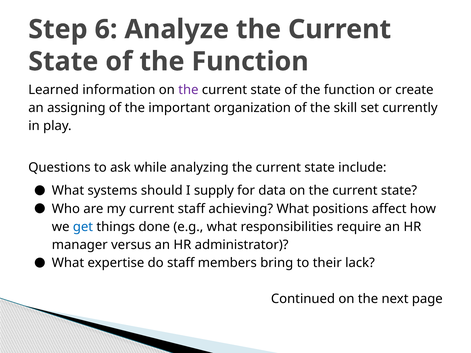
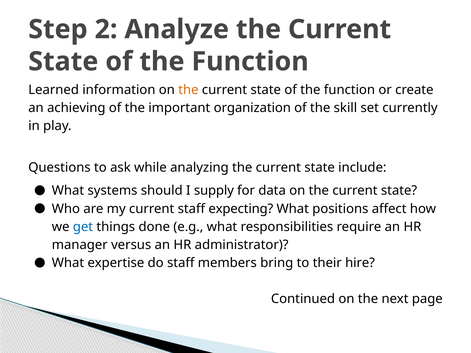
6: 6 -> 2 (106, 29)
the colour: purple -> orange (188, 90)
assigning: assigning -> achieving (76, 108)
achieving: achieving -> expecting (241, 209)
lack: lack -> hire (360, 263)
